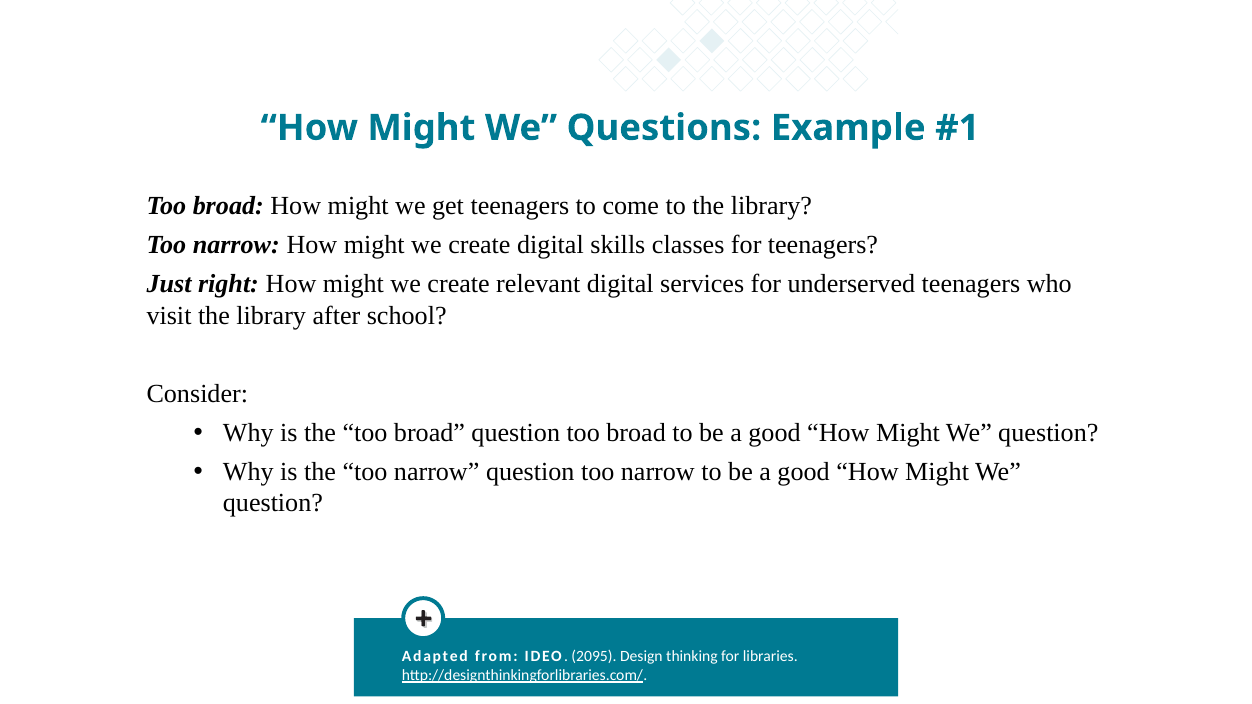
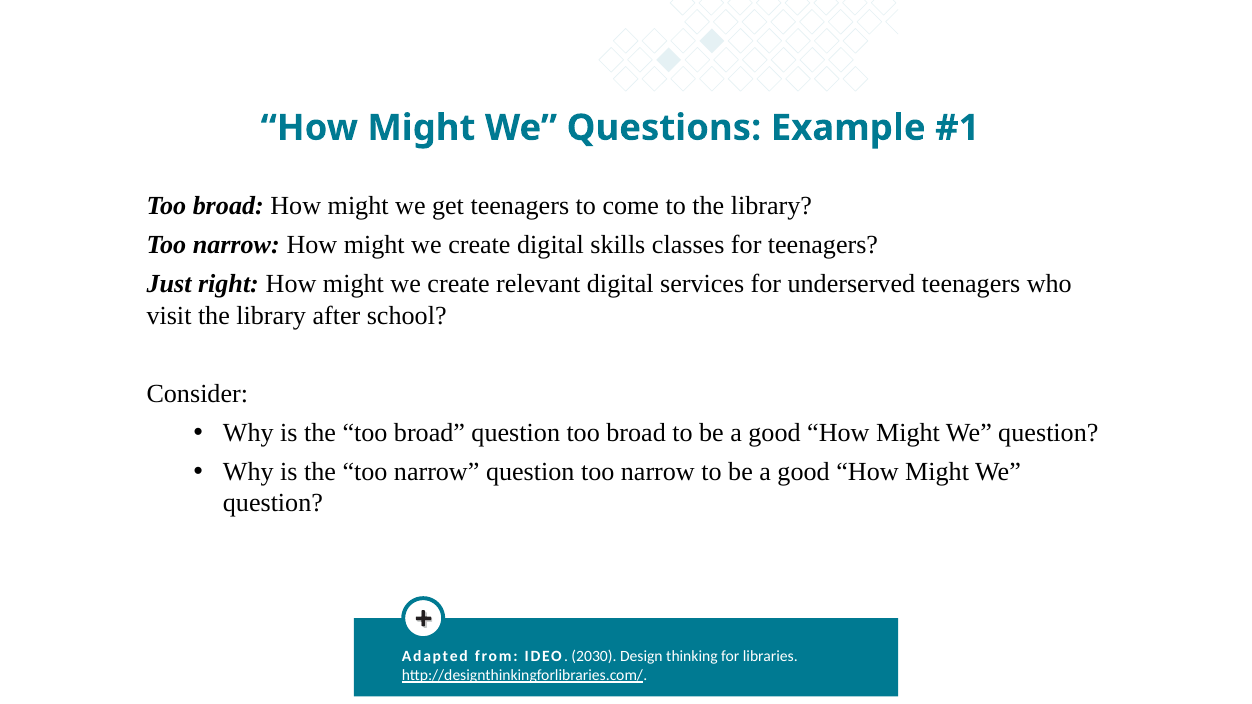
2095: 2095 -> 2030 (594, 657)
